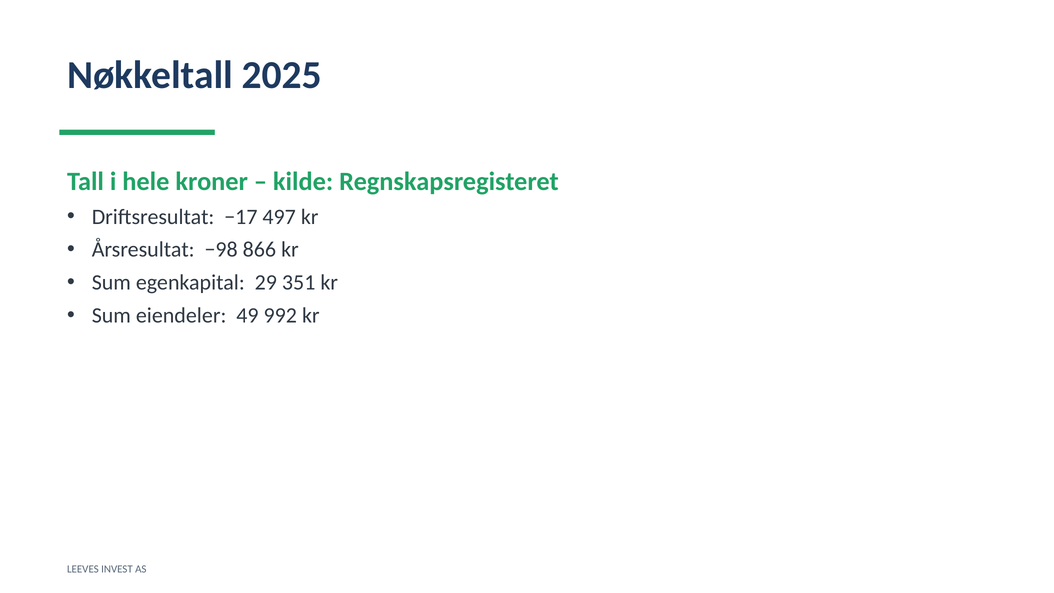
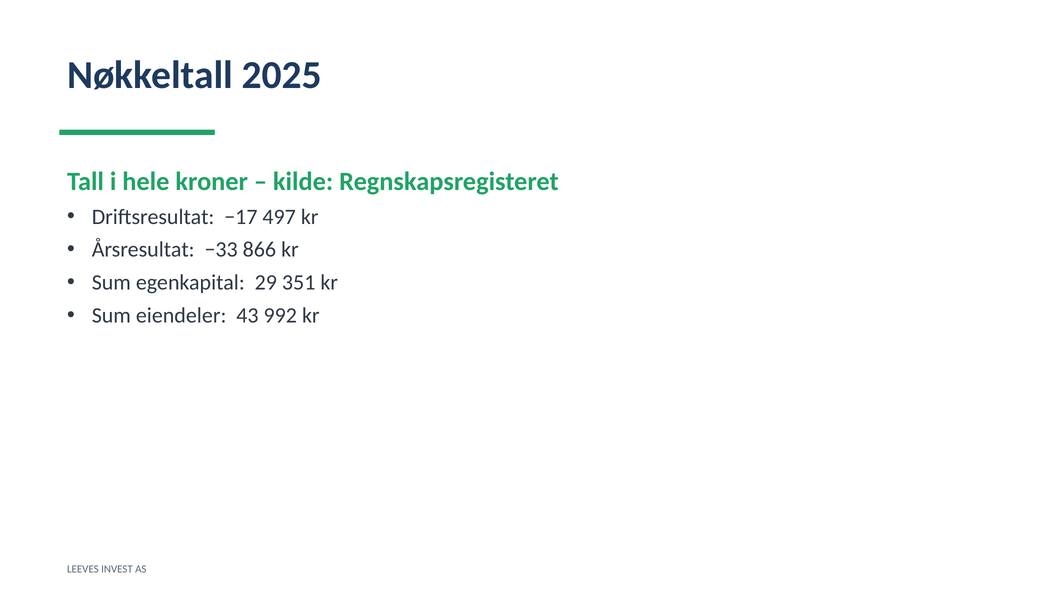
−98: −98 -> −33 (221, 250)
49: 49 -> 43 (247, 316)
